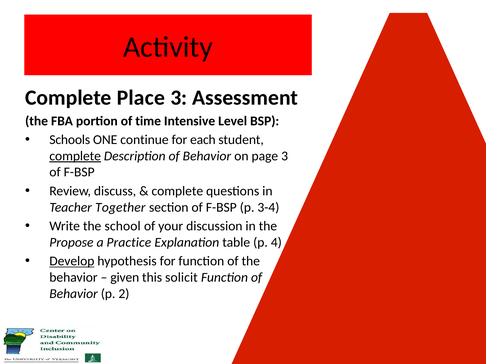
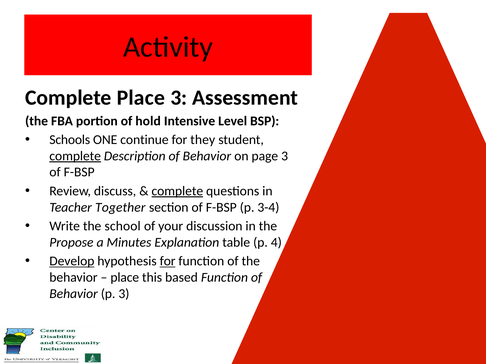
time: time -> hold (148, 121)
each: each -> they (203, 140)
complete underline: none -> present (177, 191)
Practice: Practice -> Minutes (129, 243)
for underline: none -> present (168, 262)
given: given -> place (125, 278)
solicit: solicit -> based (181, 278)
p 2: 2 -> 3 (124, 294)
